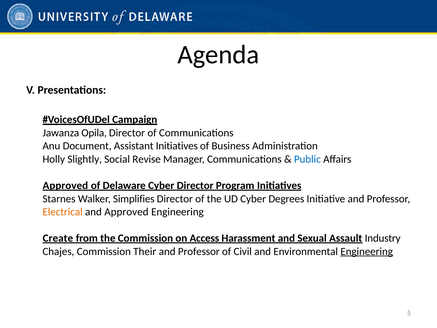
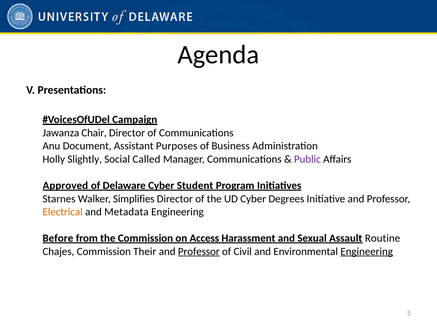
Opila: Opila -> Chair (94, 133)
Assistant Initiatives: Initiatives -> Purposes (177, 146)
Revise: Revise -> Called (146, 159)
Public colour: blue -> purple (307, 159)
Cyber Director: Director -> Student (195, 185)
and Approved: Approved -> Metadata (126, 212)
Create: Create -> Before (58, 238)
Industry: Industry -> Routine (383, 238)
Professor underline: none -> present (199, 251)
